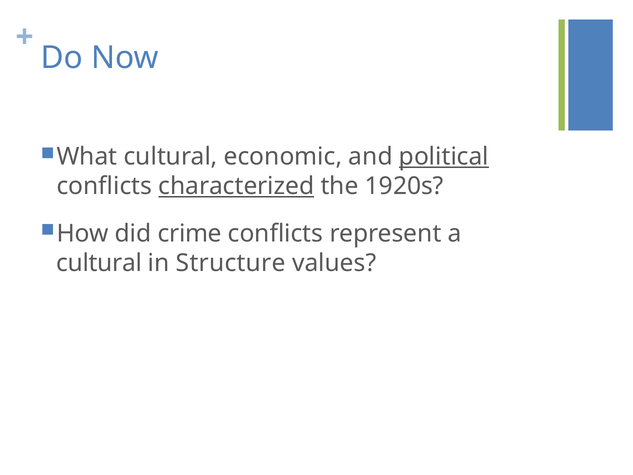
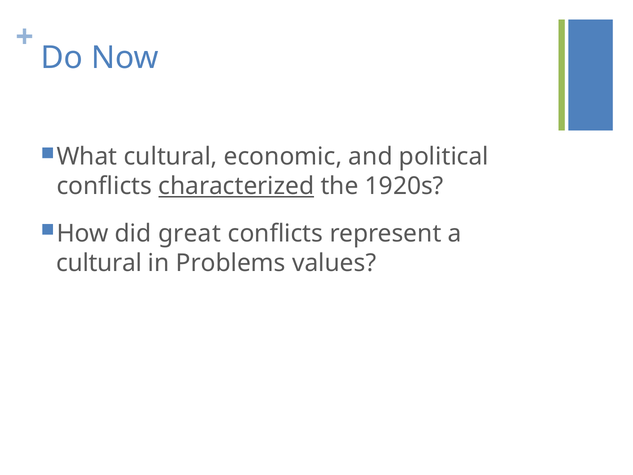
political underline: present -> none (444, 157)
crime: crime -> great (189, 233)
Structure: Structure -> Problems (231, 263)
